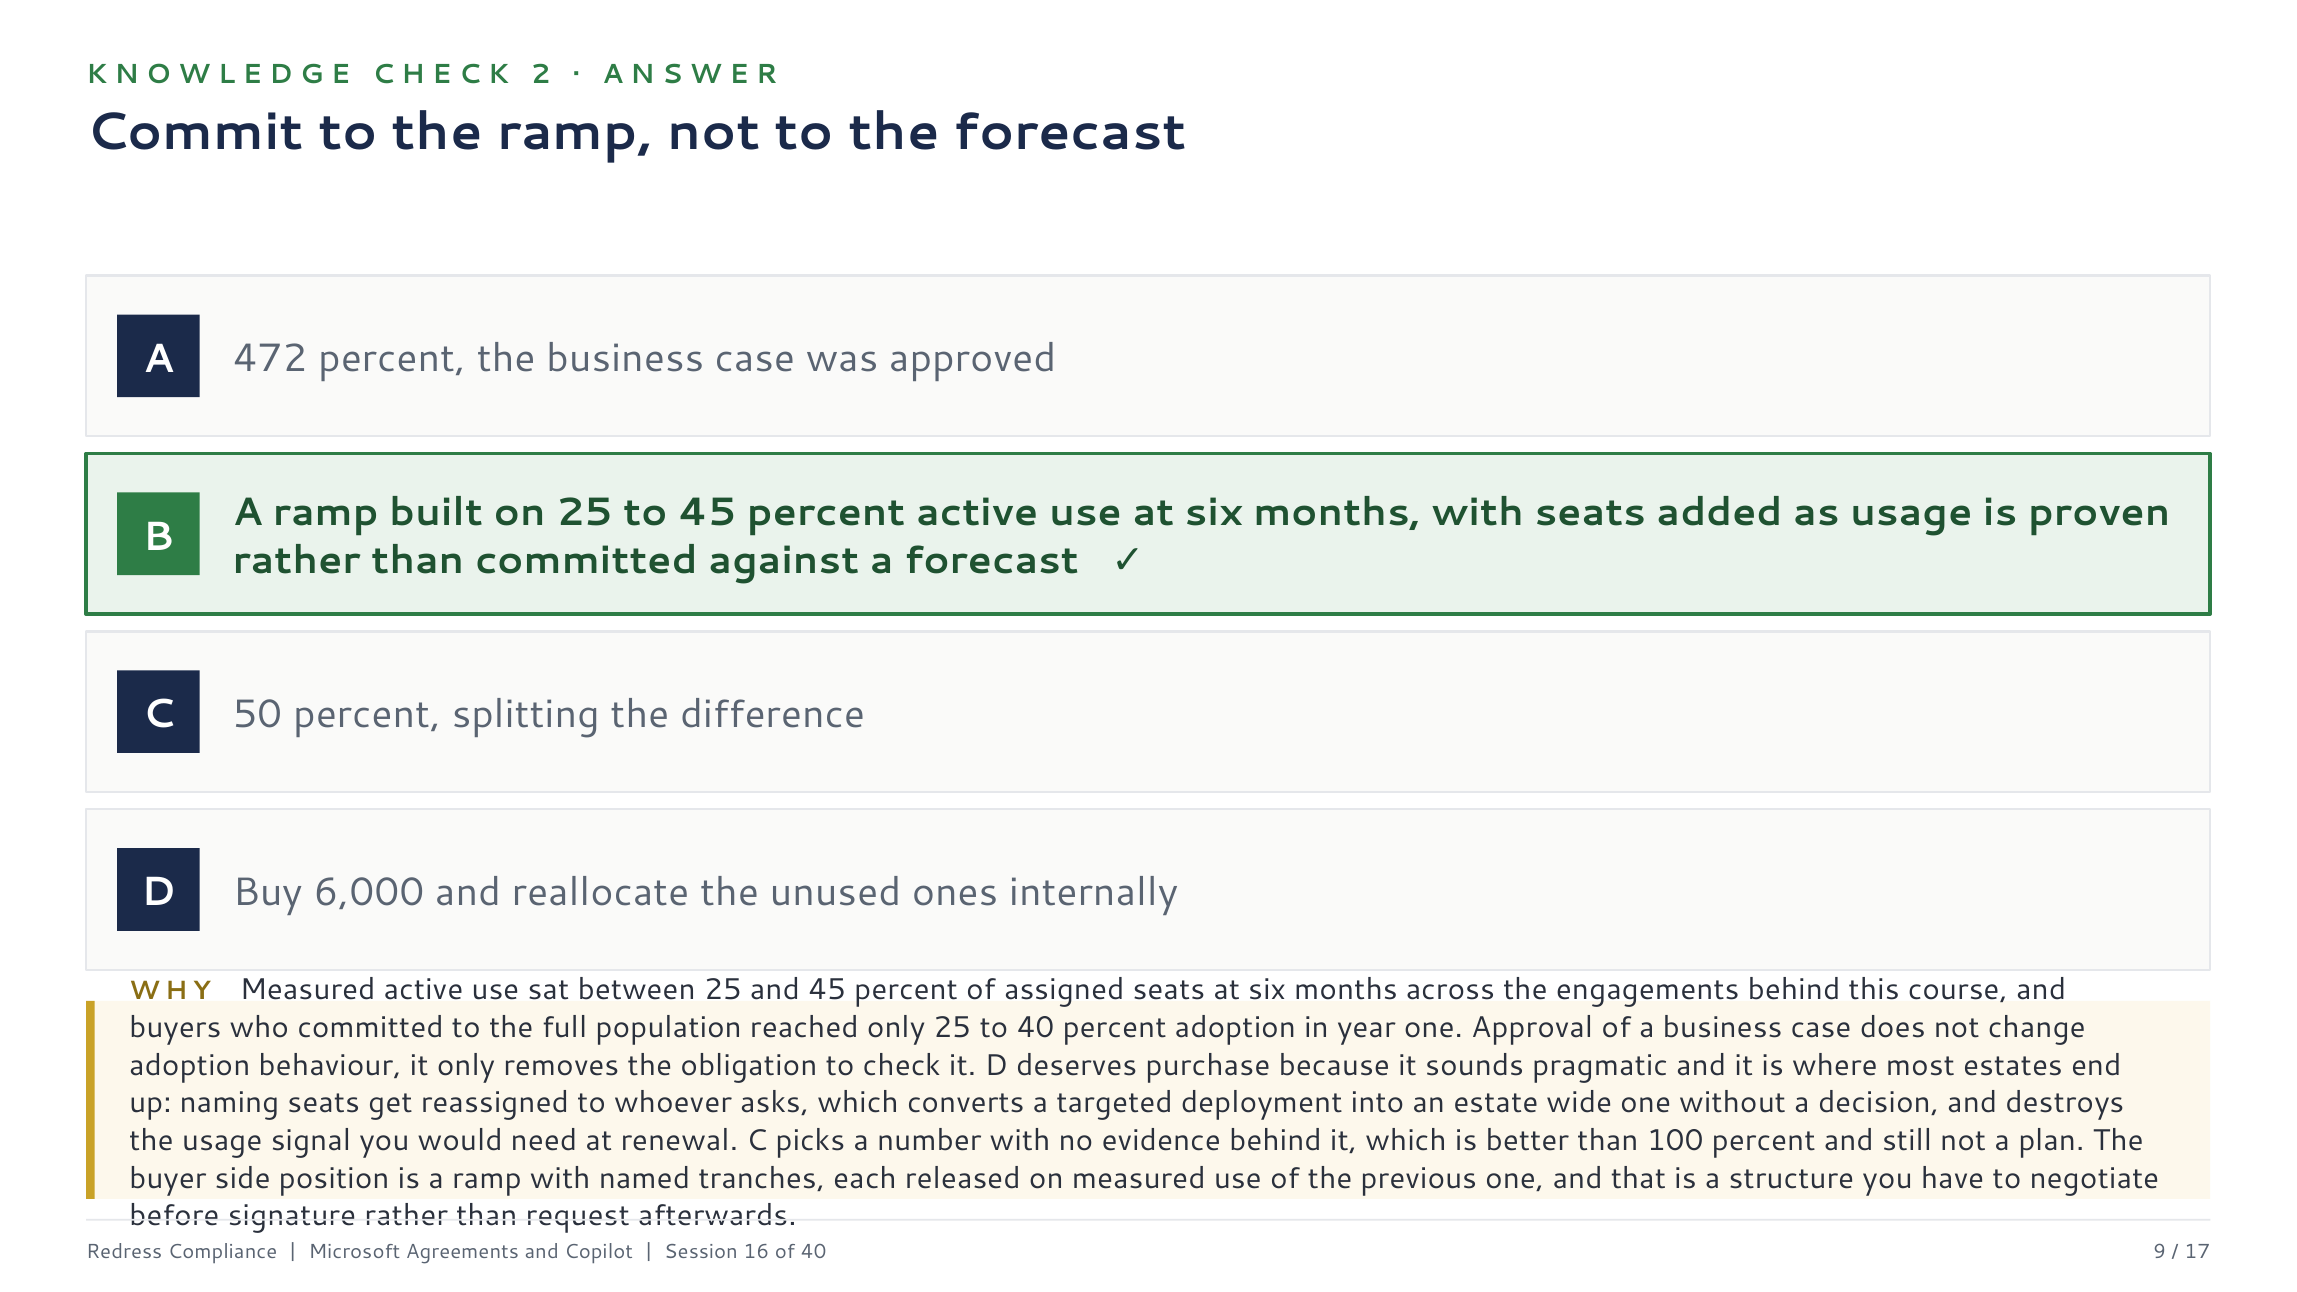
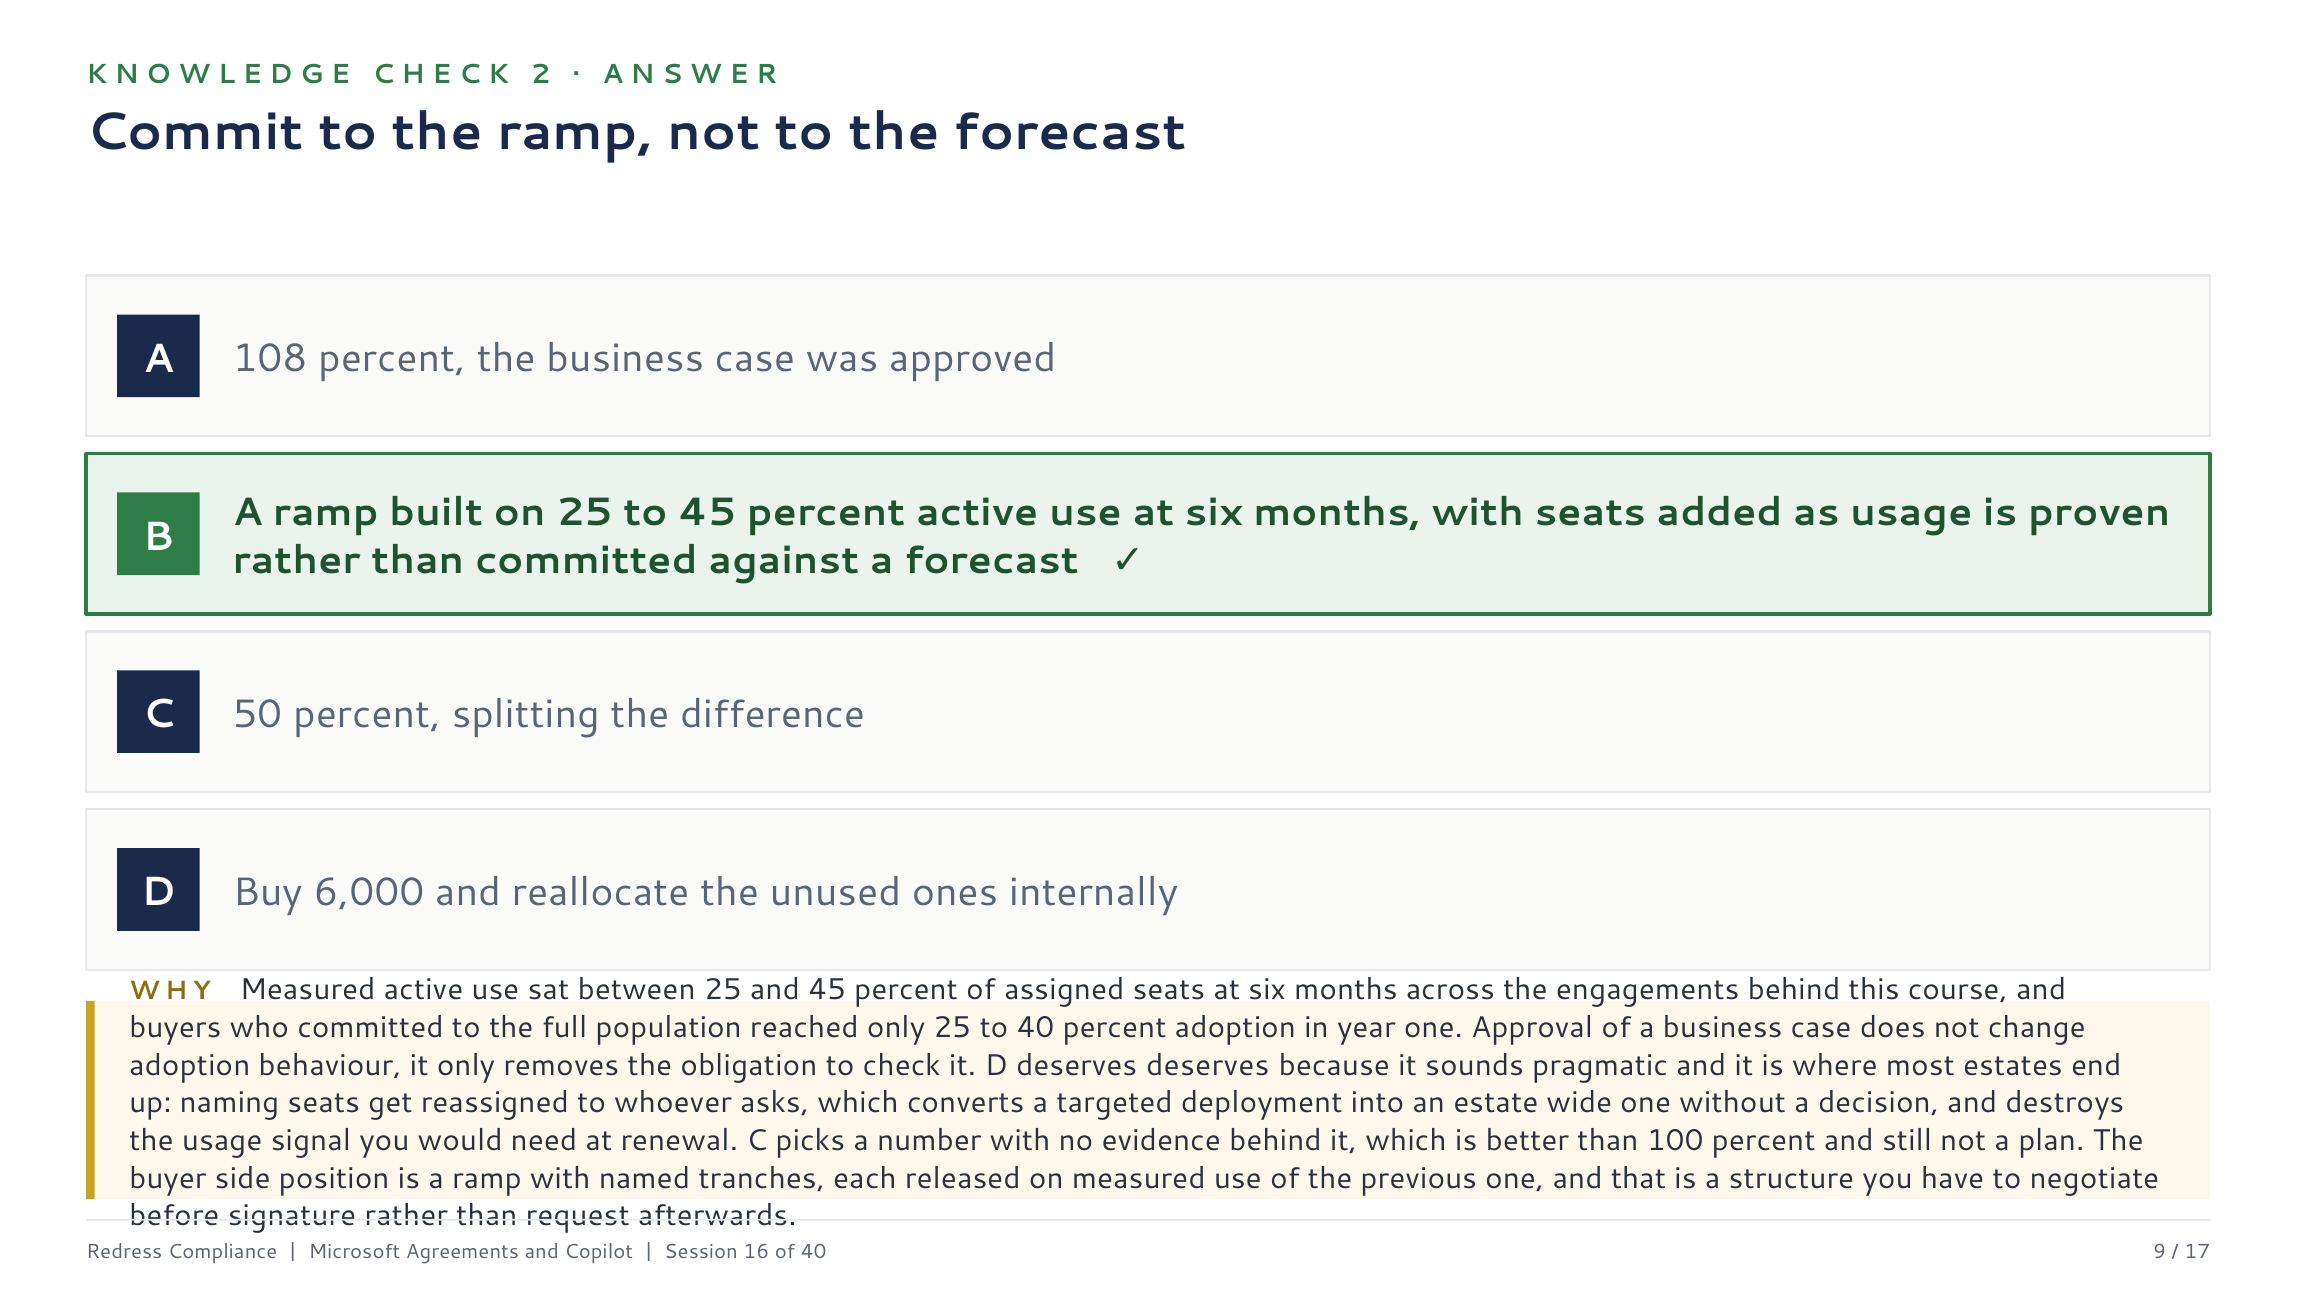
472: 472 -> 108 (270, 359)
deserves purchase: purchase -> deserves (1208, 1065)
